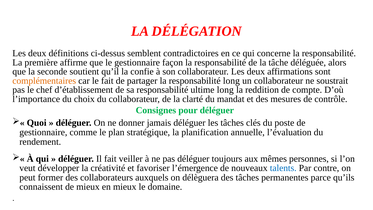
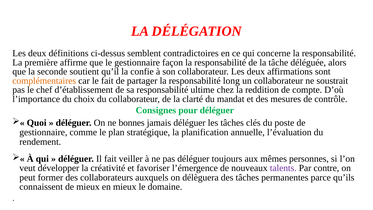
ultime long: long -> chez (225, 90)
donner: donner -> bonnes (132, 123)
talents colour: blue -> purple (283, 168)
